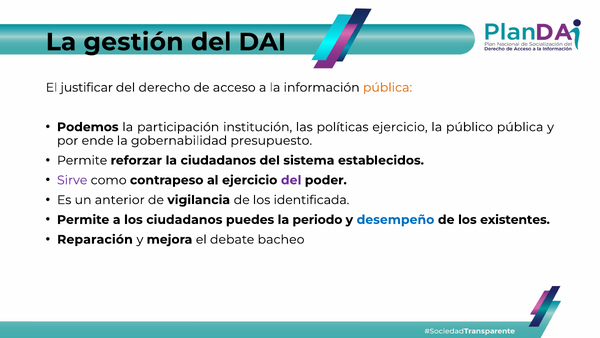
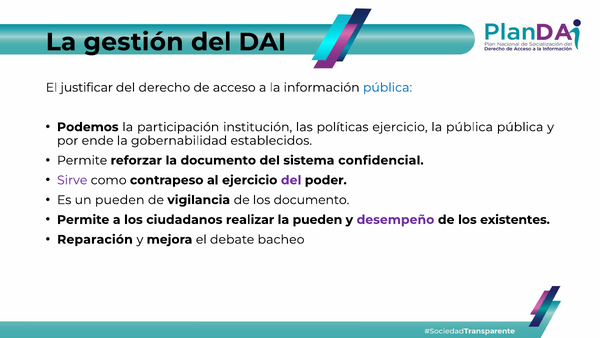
pública colour: orange -> blue (388, 87)
la público: público -> pública (469, 127)
presupuesto: presupuesto -> establecidos (271, 140)
la ciudadanos: ciudadanos -> documento (218, 160)
establecidos: establecidos -> confidencial (381, 160)
un anterior: anterior -> pueden (120, 200)
los identificada: identificada -> documento (311, 200)
puedes: puedes -> realizar (250, 219)
la periodo: periodo -> pueden (317, 219)
desempeño colour: blue -> purple (395, 219)
